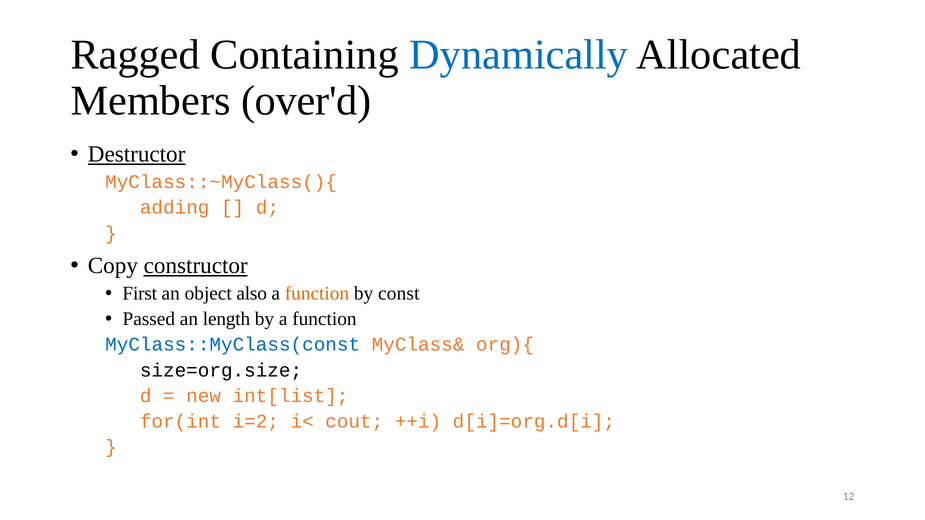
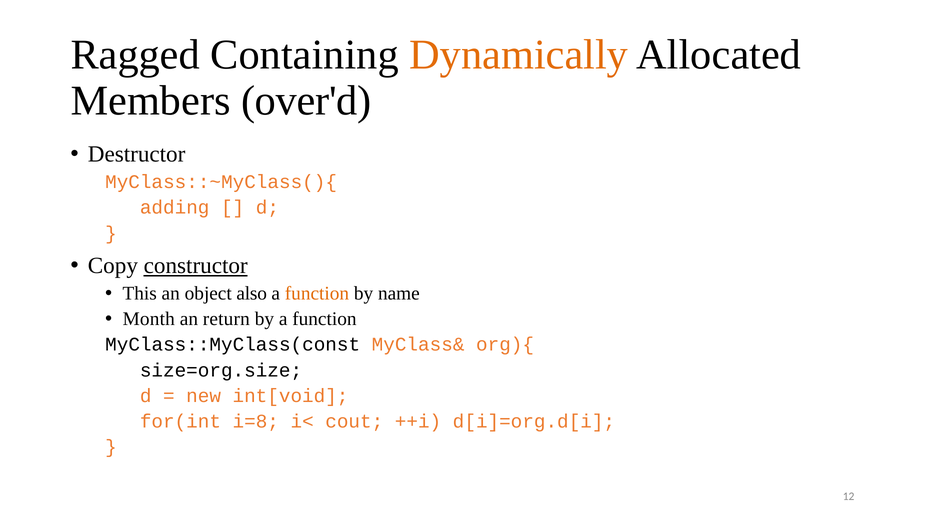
Dynamically colour: blue -> orange (519, 55)
Destructor underline: present -> none (137, 154)
First: First -> This (140, 294)
const: const -> name (399, 294)
Passed: Passed -> Month (149, 319)
length: length -> return (226, 319)
MyClass::MyClass(const colour: blue -> black (233, 345)
int[list: int[list -> int[void (291, 396)
i=2: i=2 -> i=8 (256, 422)
